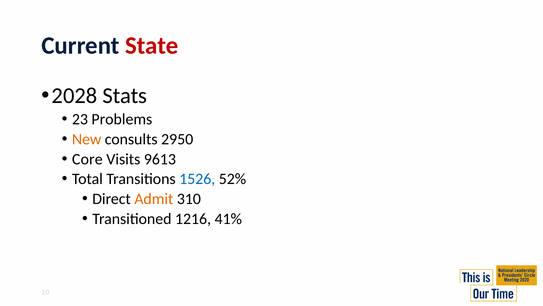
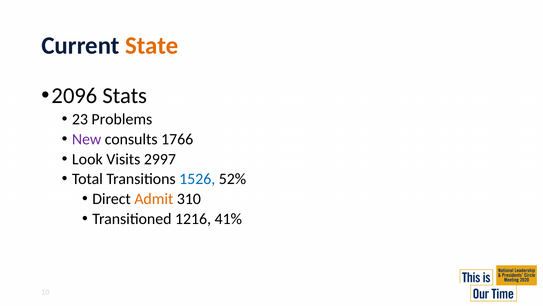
State colour: red -> orange (152, 46)
2028: 2028 -> 2096 (74, 95)
New colour: orange -> purple (87, 139)
2950: 2950 -> 1766 (177, 139)
Core: Core -> Look (87, 159)
9613: 9613 -> 2997 (160, 159)
